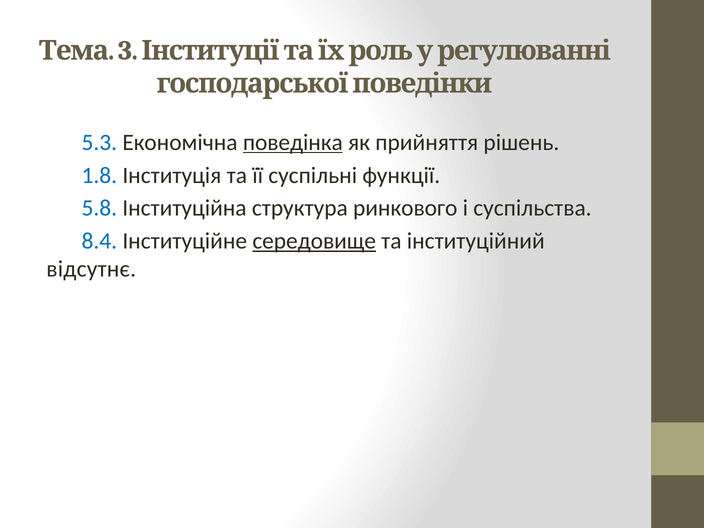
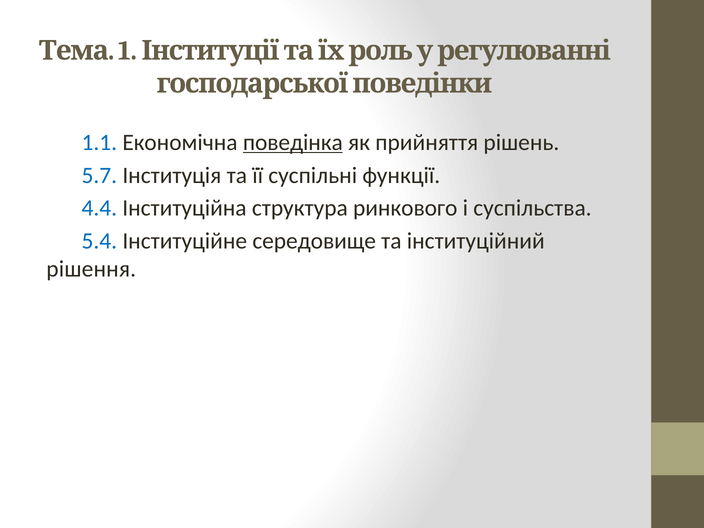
3: 3 -> 1 (128, 51)
5.3: 5.3 -> 1.1 (99, 142)
1.8: 1.8 -> 5.7 (99, 175)
5.8: 5.8 -> 4.4 (99, 208)
8.4: 8.4 -> 5.4 (99, 241)
середовище underline: present -> none (314, 241)
відсутнє: відсутнє -> рішення (91, 269)
